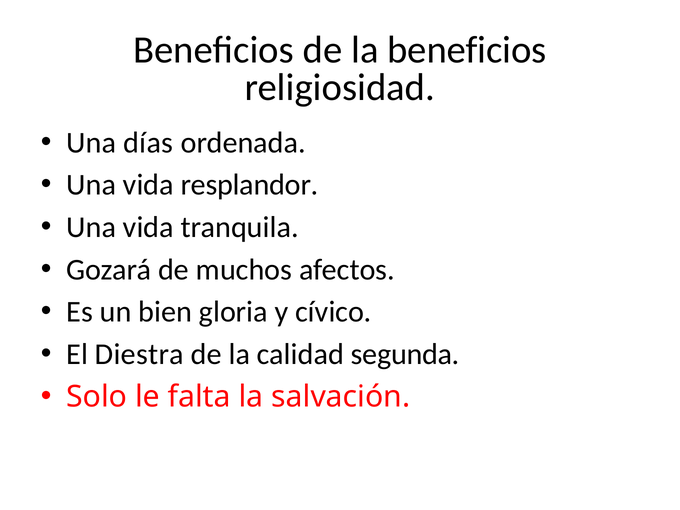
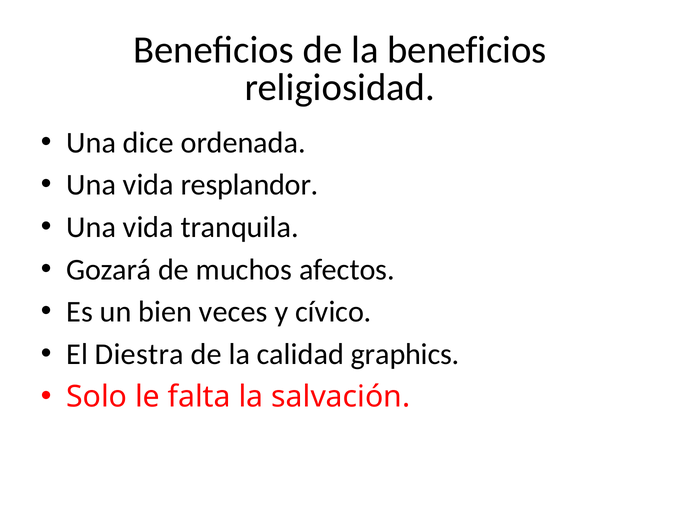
días: días -> dice (148, 143)
gloria: gloria -> veces (233, 312)
segunda: segunda -> graphics (405, 354)
